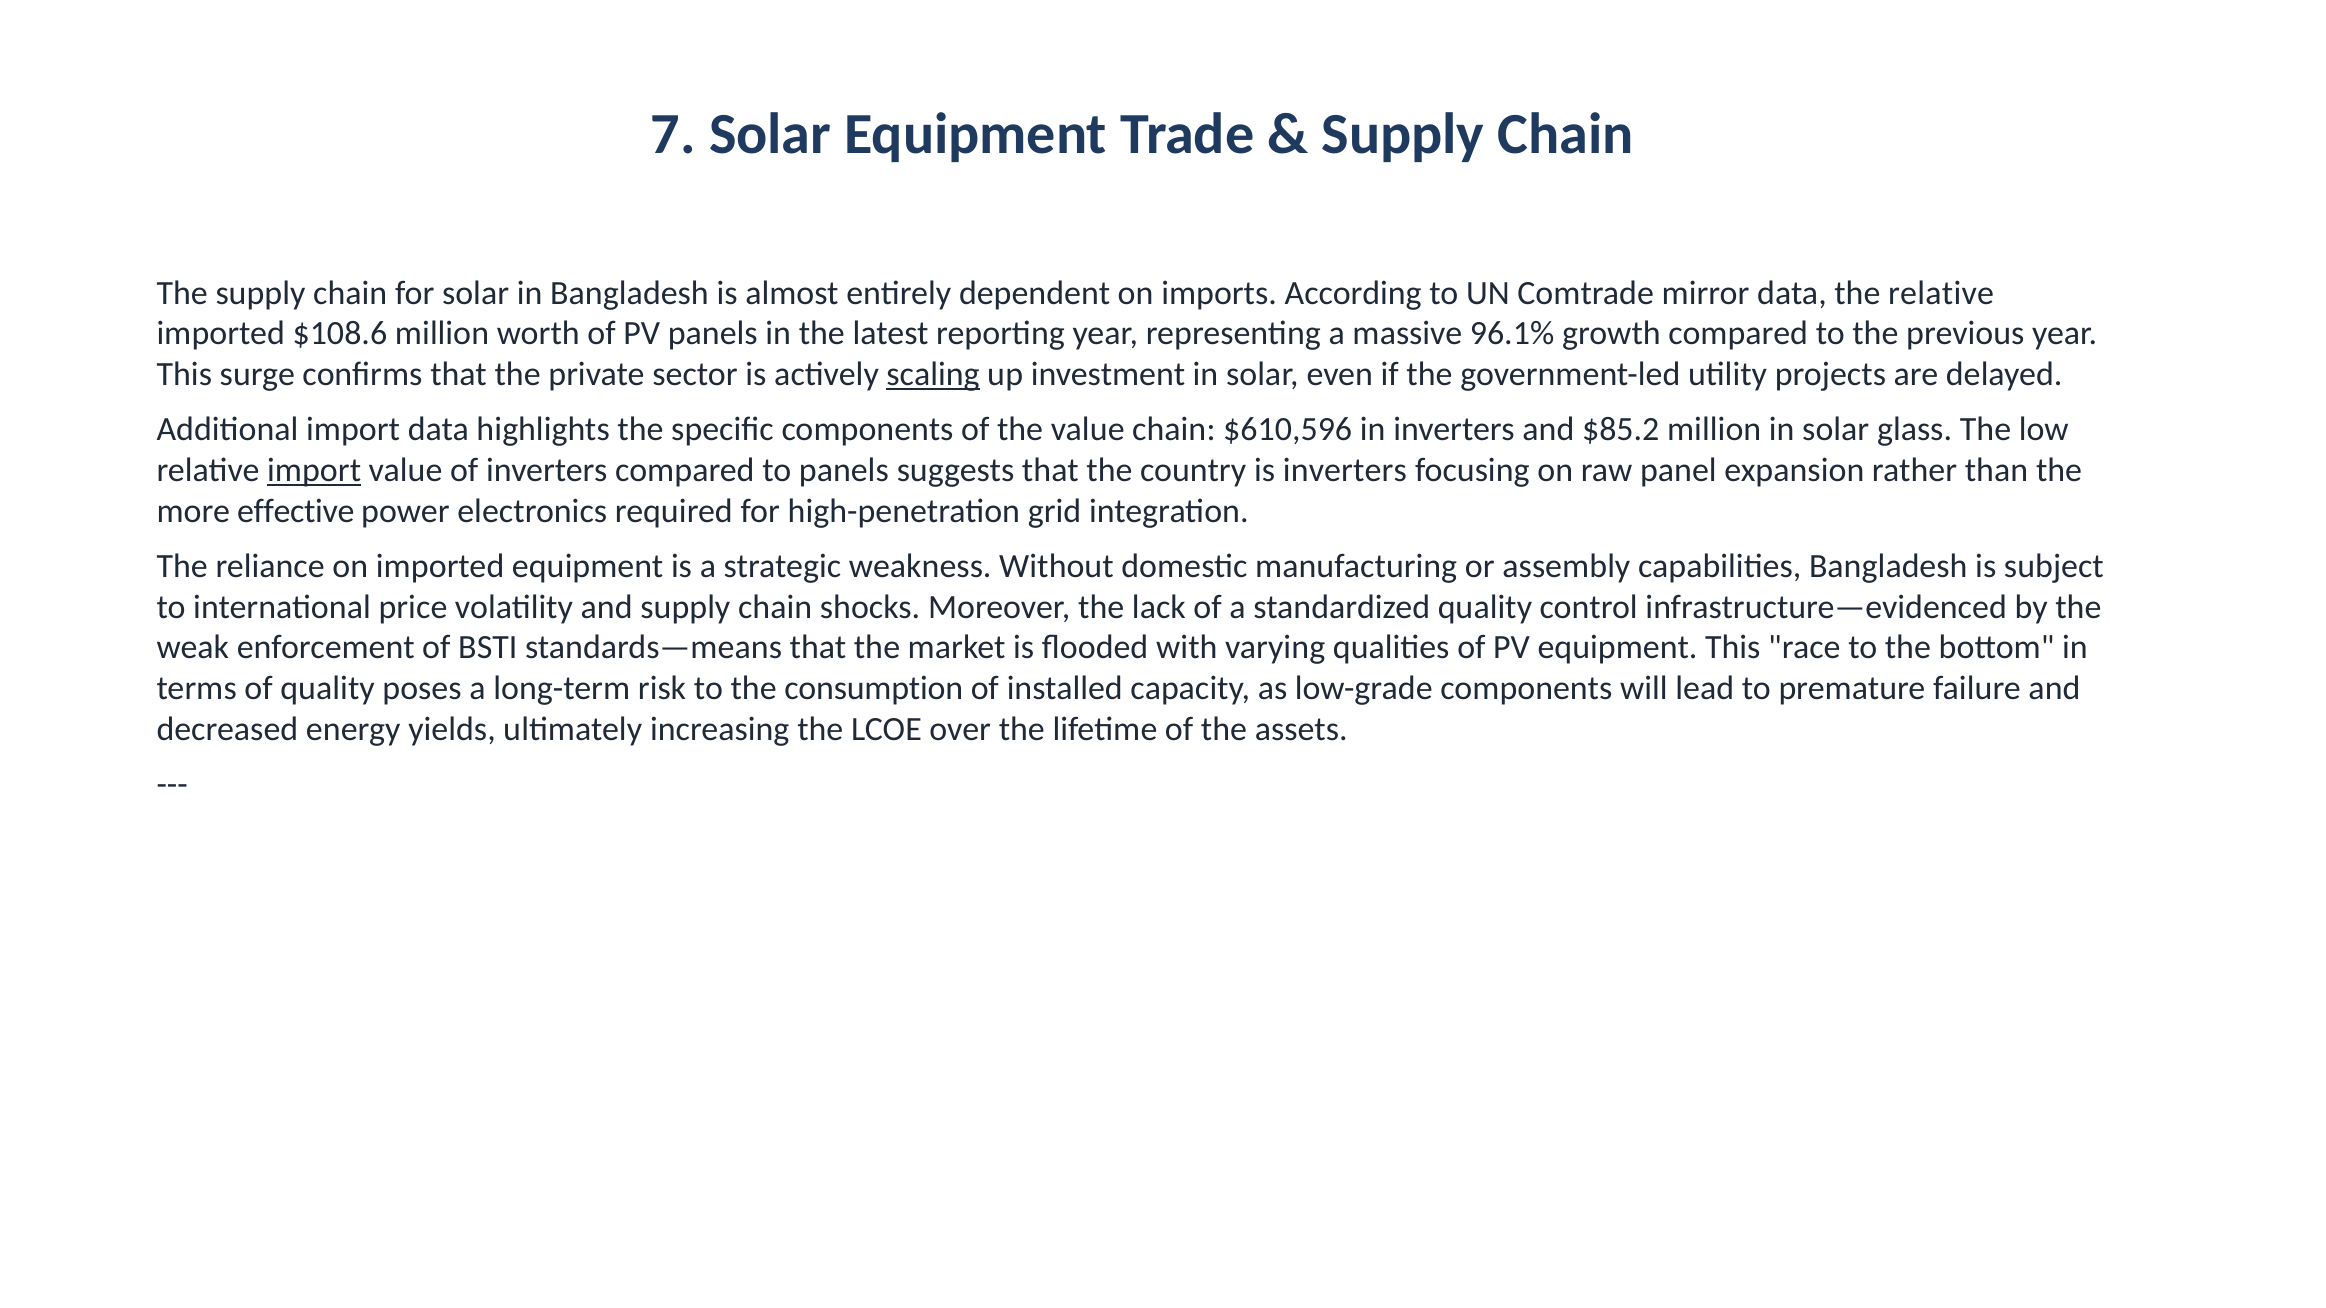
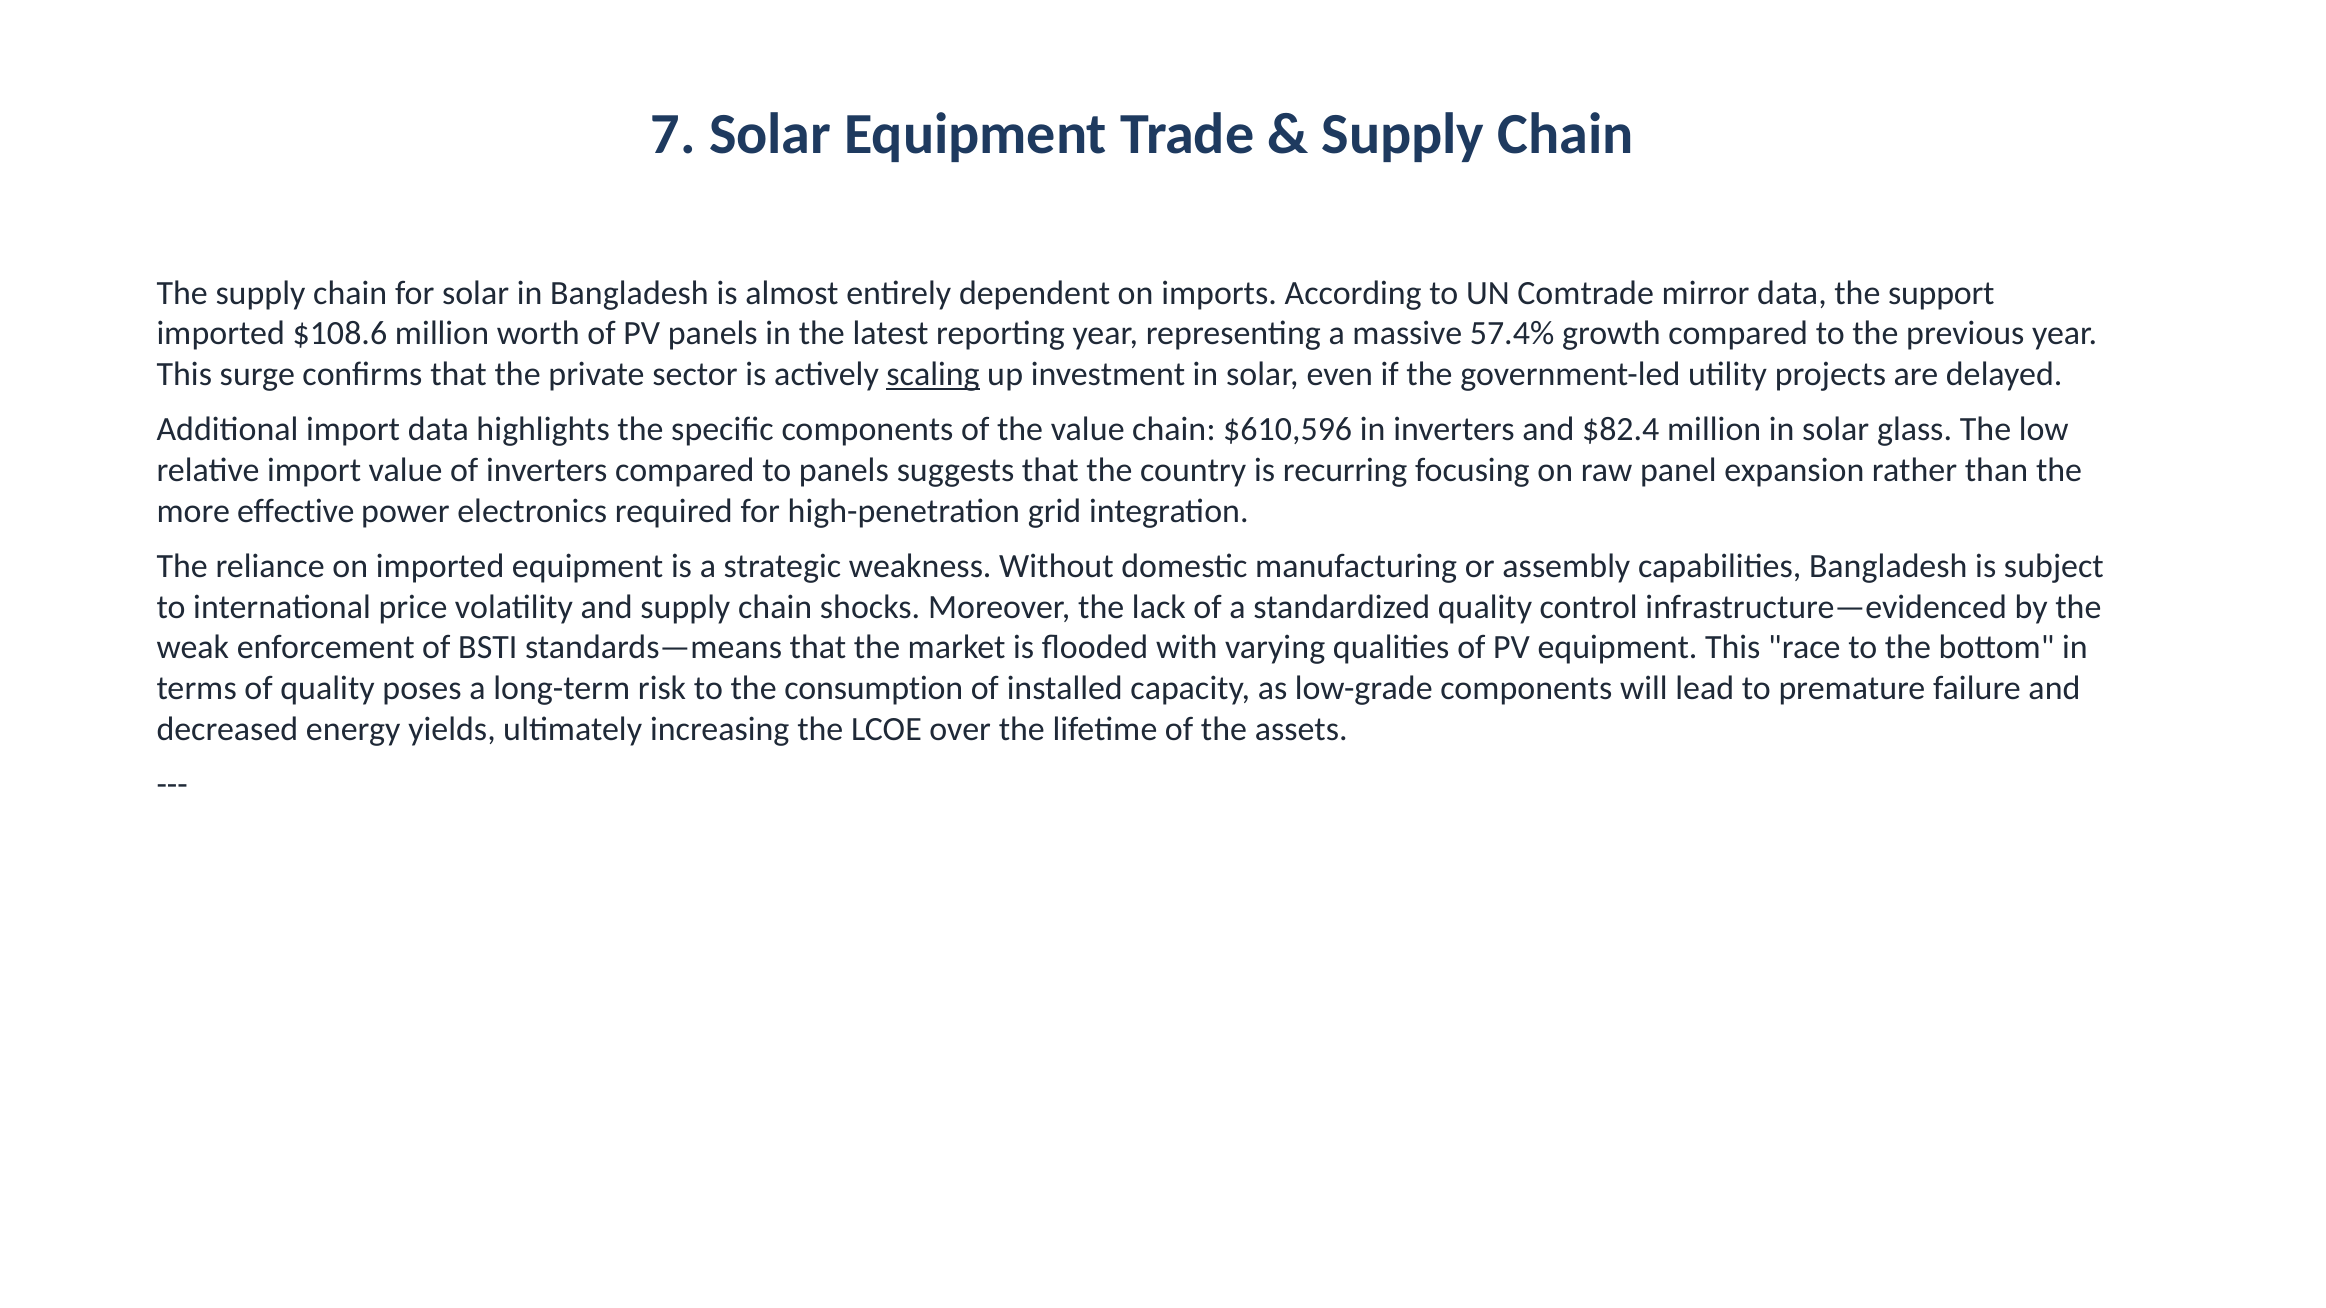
the relative: relative -> support (1941, 293)
96.1%: 96.1% -> 57.4% (1512, 334)
$85.2: $85.2 -> $82.4 (1621, 430)
import underline: present -> none (314, 470)
is inverters: inverters -> recurring (1345, 470)
